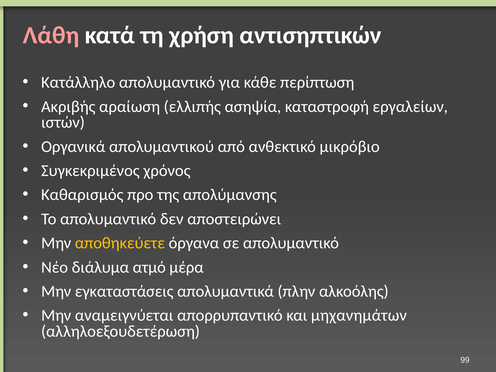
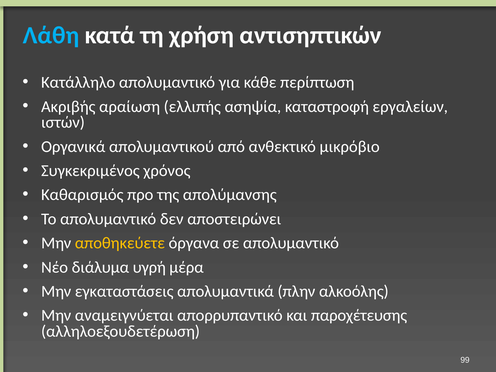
Λάθη colour: pink -> light blue (51, 35)
ατμό: ατμό -> υγρή (149, 267)
μηχανημάτων: μηχανημάτων -> παροχέτευσης (359, 316)
